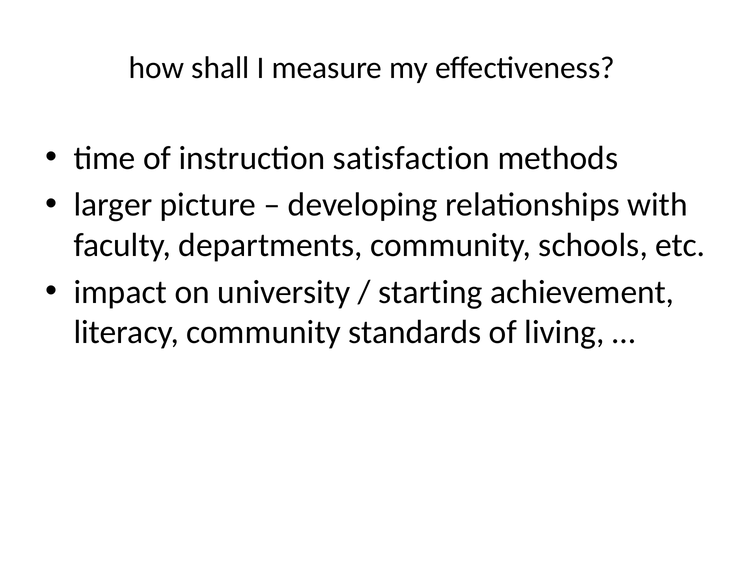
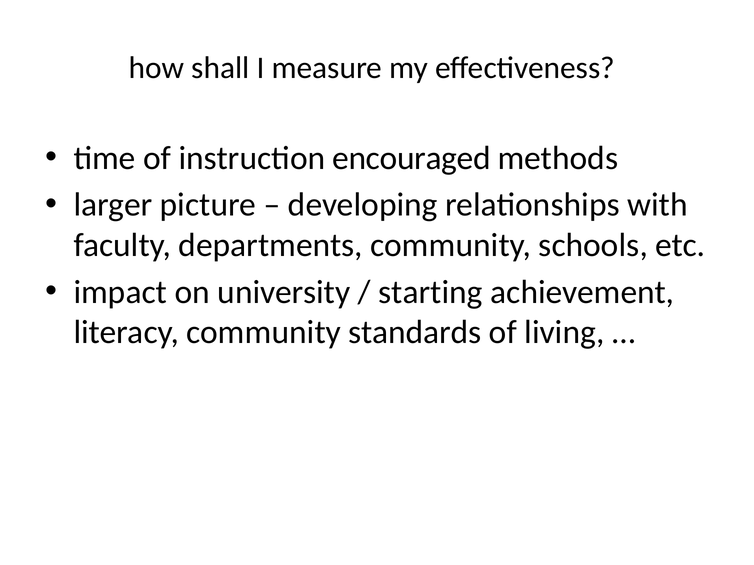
satisfaction: satisfaction -> encouraged (412, 158)
